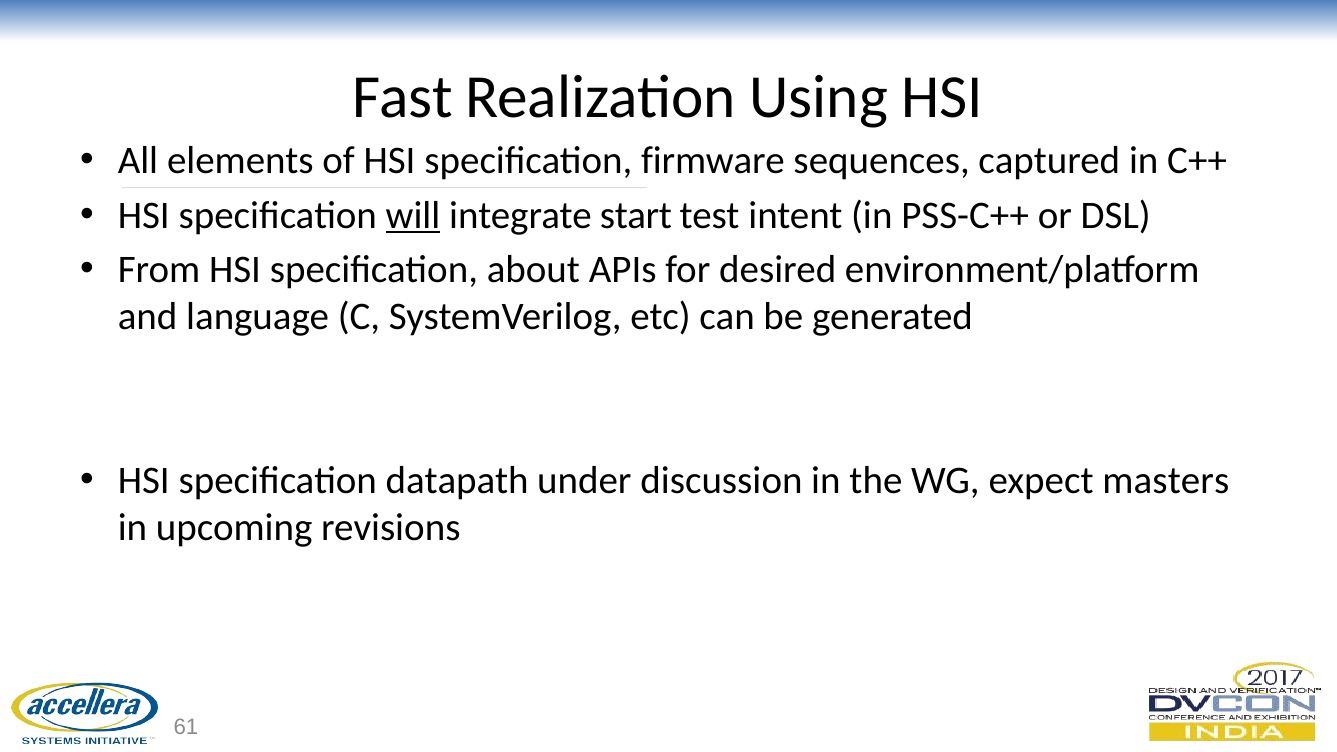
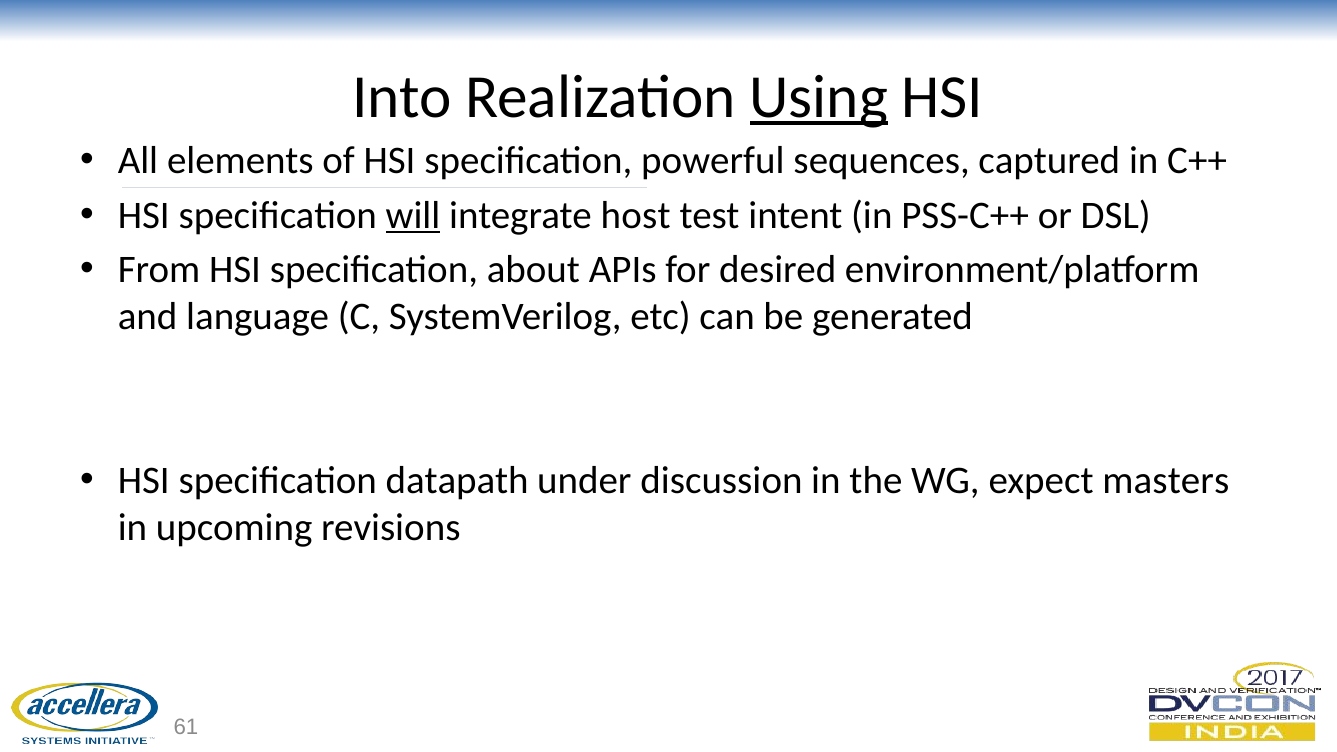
Fast: Fast -> Into (402, 97)
Using underline: none -> present (819, 97)
firmware: firmware -> powerful (713, 161)
start: start -> host (636, 216)
